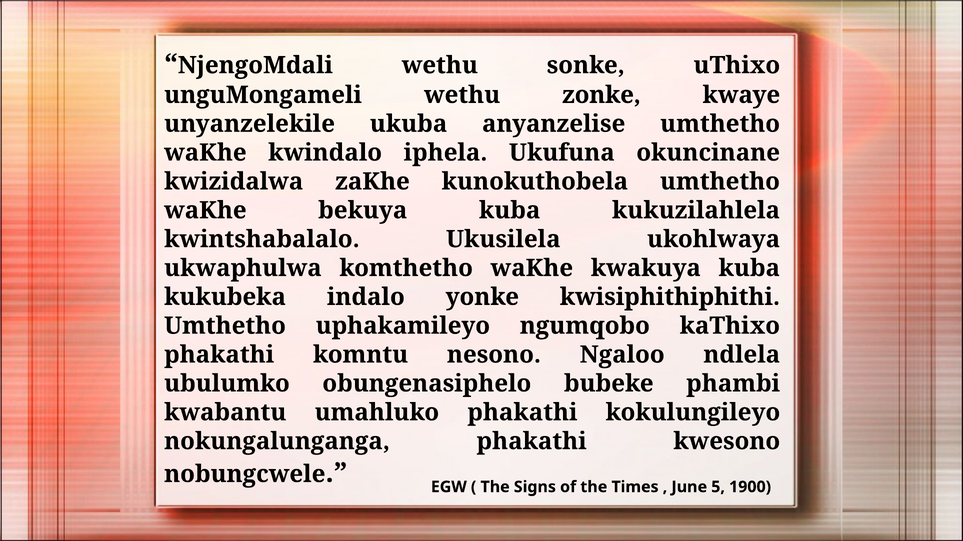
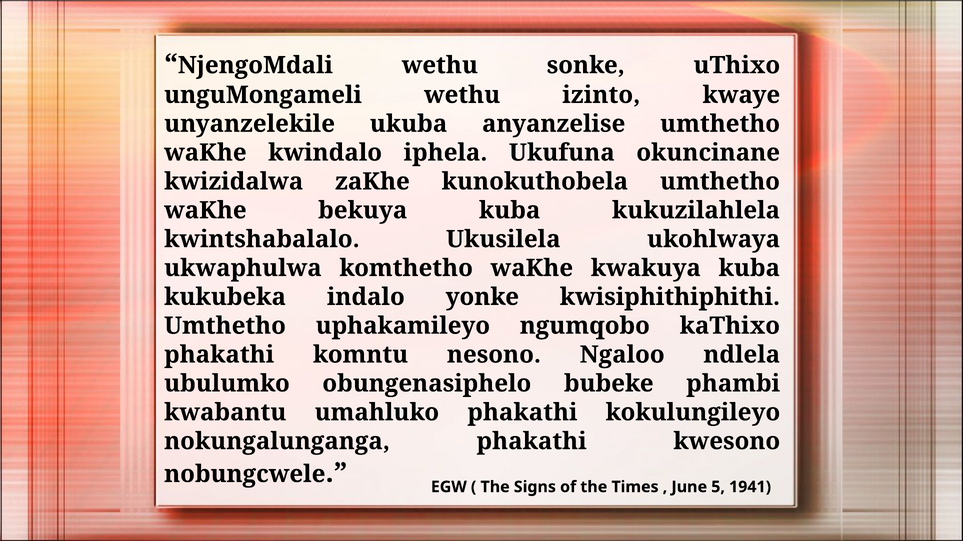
zonke: zonke -> izinto (601, 95)
1900: 1900 -> 1941 (750, 488)
